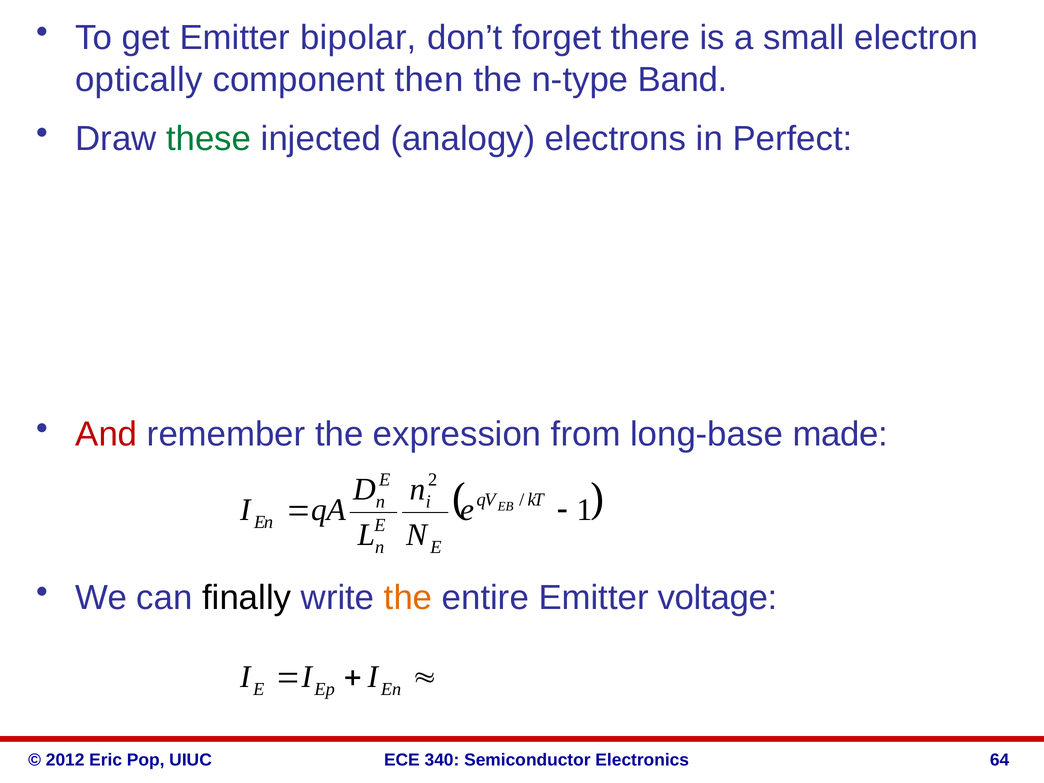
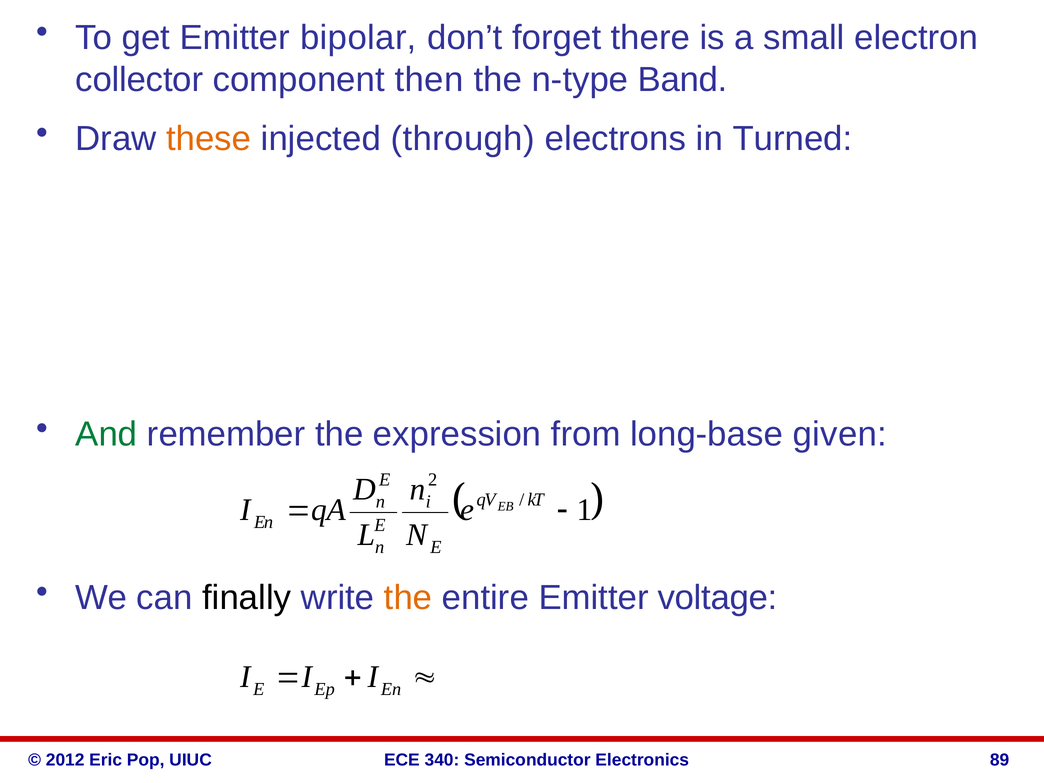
optically: optically -> collector (139, 80)
these colour: green -> orange (209, 139)
analogy: analogy -> through (463, 139)
Perfect: Perfect -> Turned (792, 139)
And colour: red -> green (106, 434)
made: made -> given (840, 434)
64: 64 -> 89 (1000, 760)
